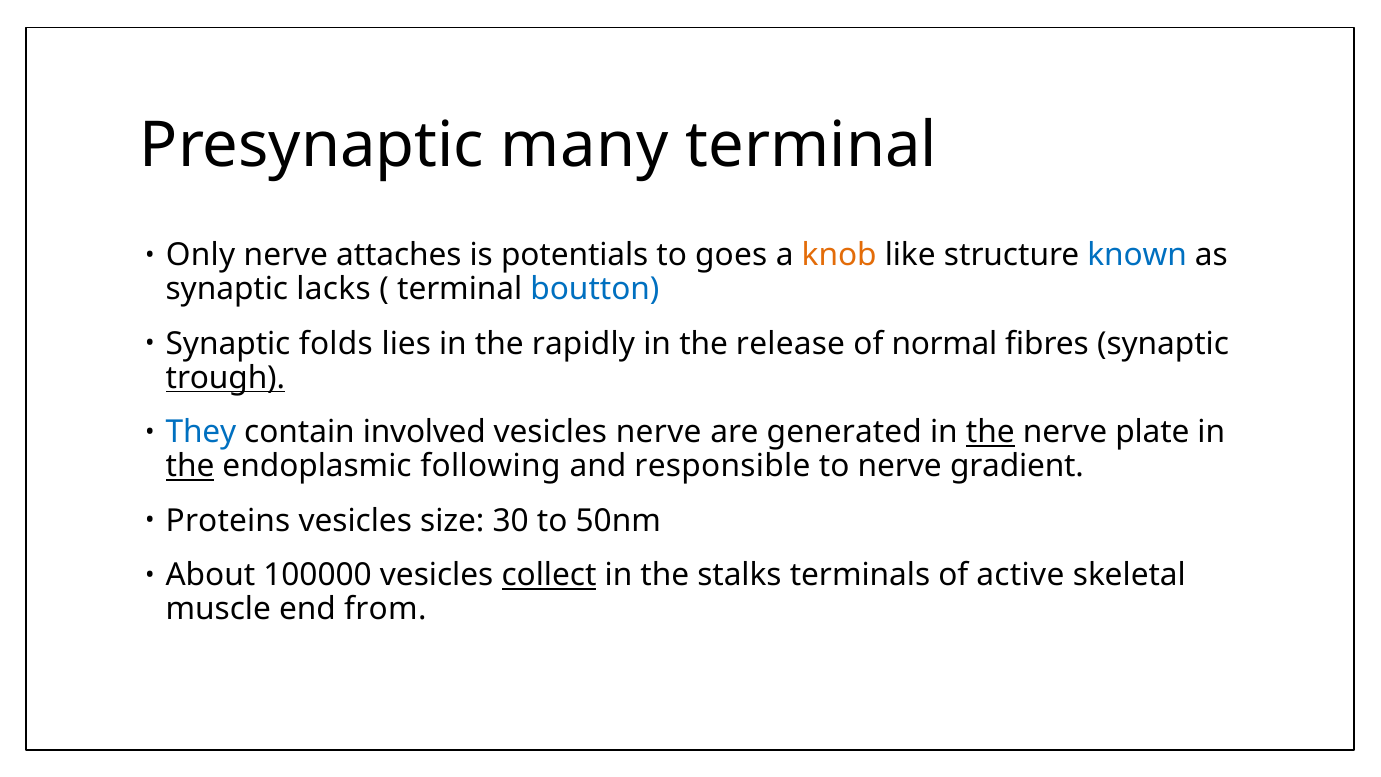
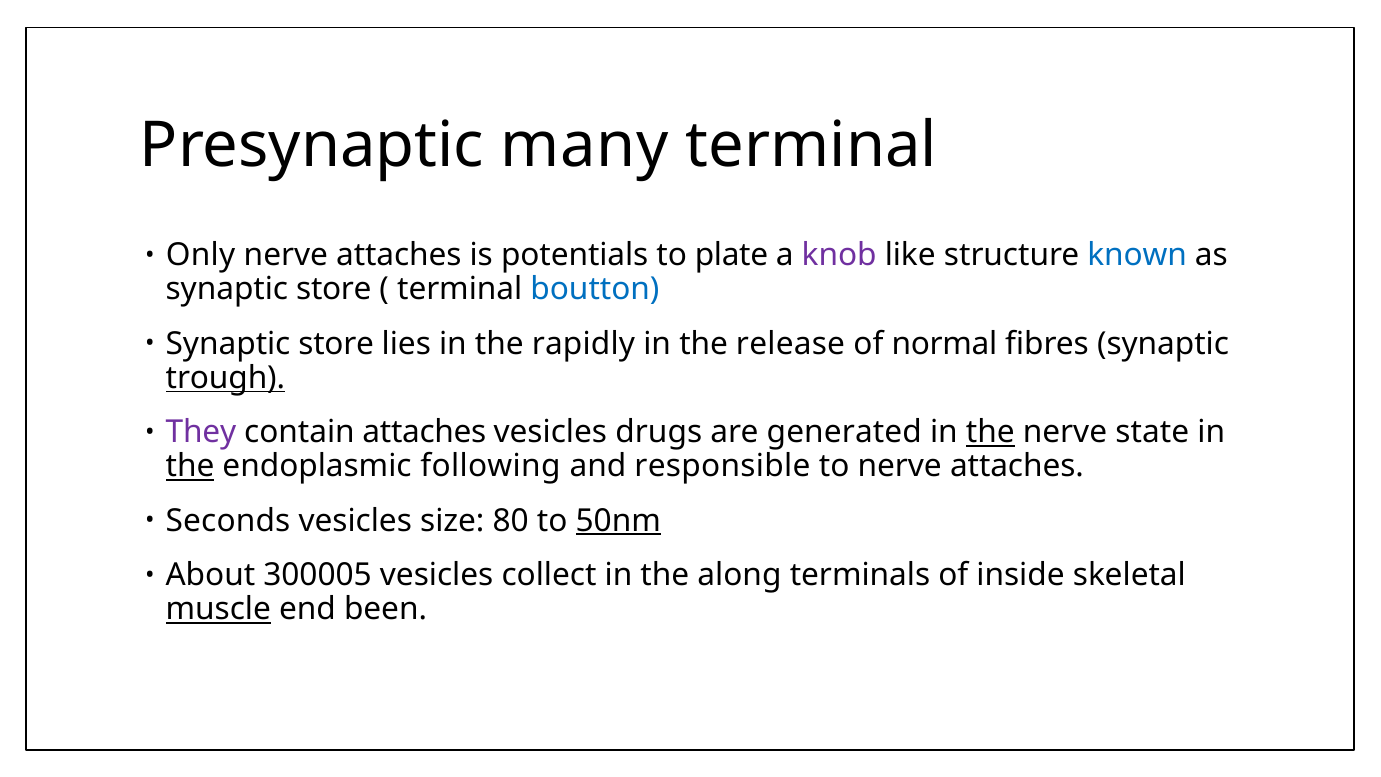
goes: goes -> plate (731, 255)
knob colour: orange -> purple (839, 255)
lacks: lacks -> store (334, 289)
folds: folds -> store (336, 344)
They colour: blue -> purple (201, 432)
contain involved: involved -> attaches (424, 432)
vesicles nerve: nerve -> drugs (659, 432)
plate: plate -> state (1152, 432)
to nerve gradient: gradient -> attaches (1017, 466)
Proteins: Proteins -> Seconds (228, 521)
30: 30 -> 80 (511, 521)
50nm underline: none -> present (618, 521)
100000: 100000 -> 300005 (318, 575)
collect underline: present -> none (549, 575)
stalks: stalks -> along (739, 575)
active: active -> inside (1021, 575)
muscle underline: none -> present (218, 609)
from: from -> been (386, 609)
